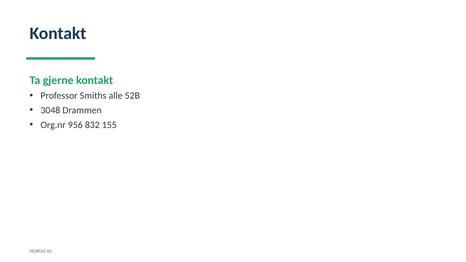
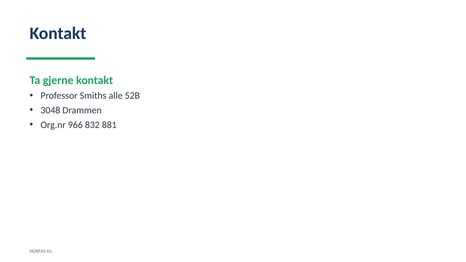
956: 956 -> 966 (75, 125)
155: 155 -> 881 (109, 125)
